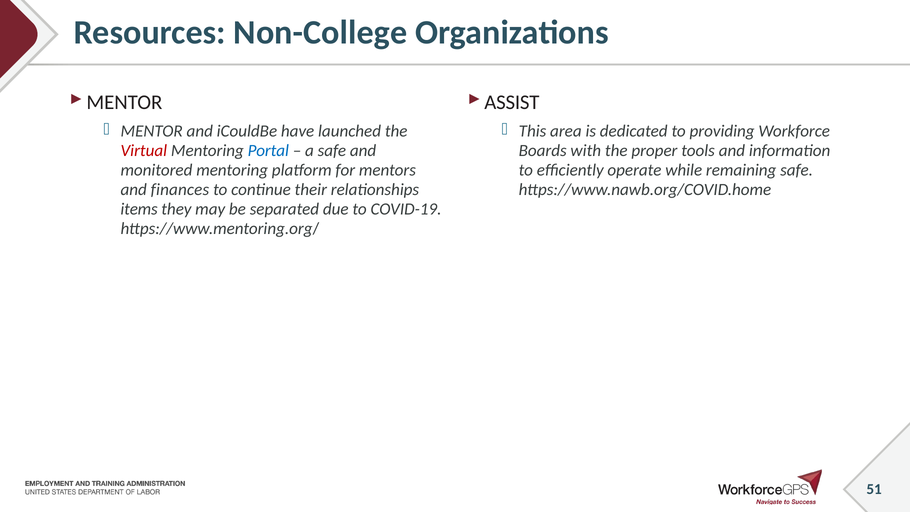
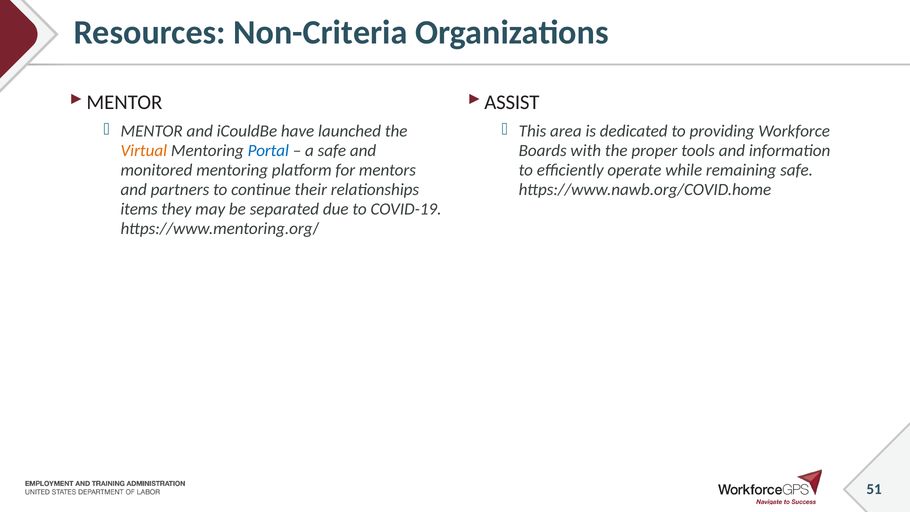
Non-College: Non-College -> Non-Criteria (320, 33)
Virtual colour: red -> orange (144, 151)
finances: finances -> partners (180, 190)
